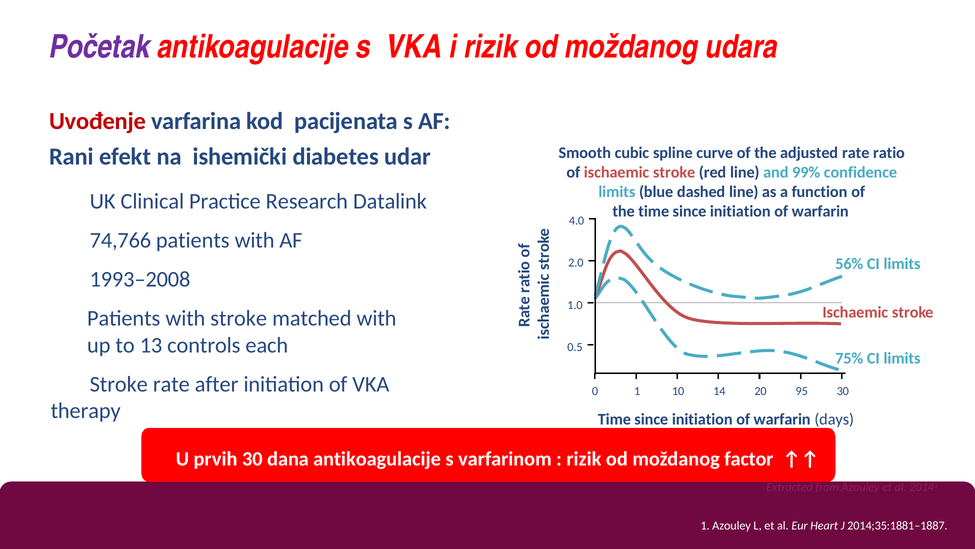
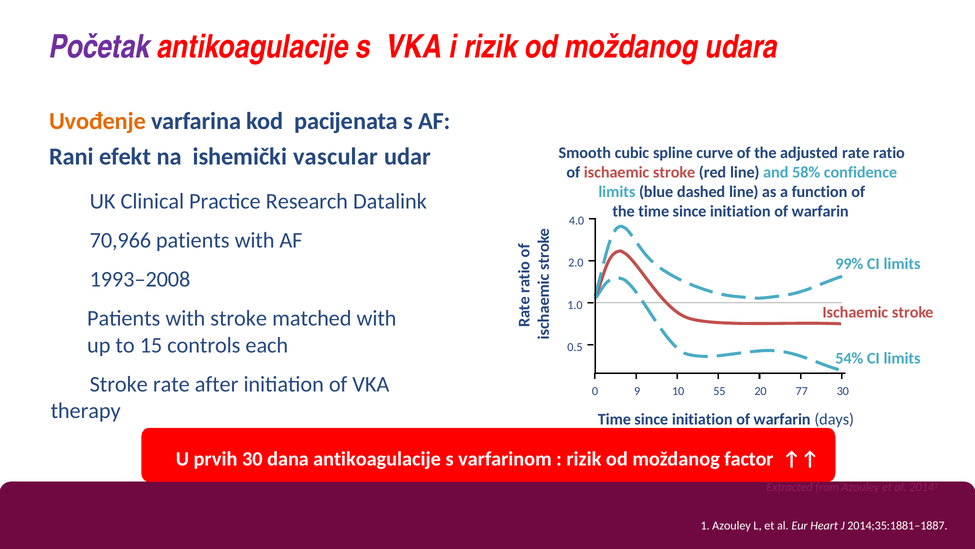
Uvođenje colour: red -> orange (98, 121)
diabetes: diabetes -> vascular (336, 156)
99%: 99% -> 58% (806, 172)
74,766: 74,766 -> 70,966 (120, 240)
56%: 56% -> 99% (849, 264)
13: 13 -> 15 (151, 345)
75%: 75% -> 54% (849, 358)
0 1: 1 -> 9 (637, 391)
14: 14 -> 55 (719, 391)
95: 95 -> 77 (802, 391)
